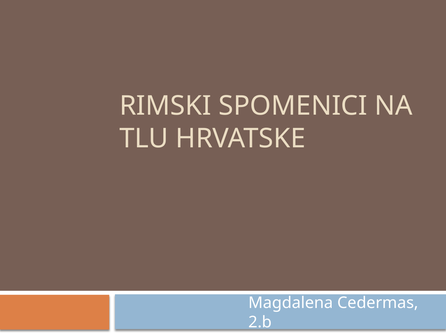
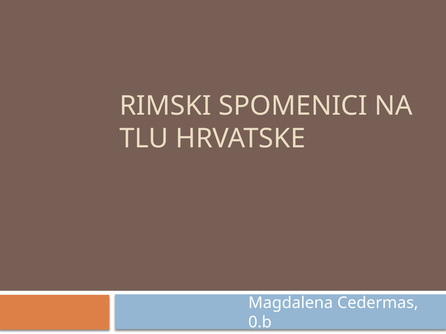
2.b: 2.b -> 0.b (260, 323)
